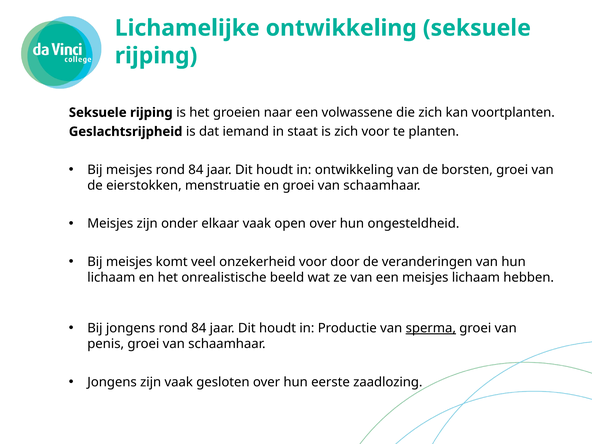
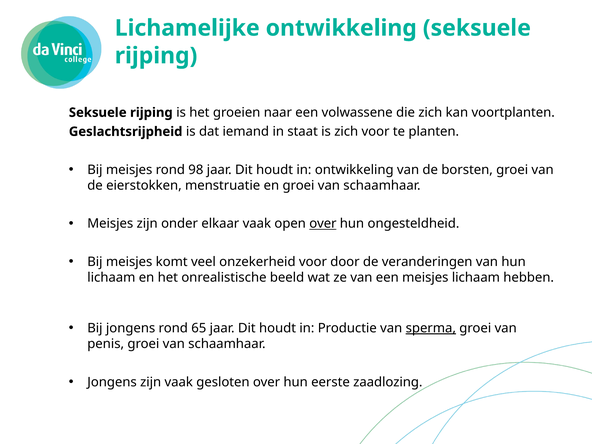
meisjes rond 84: 84 -> 98 (196, 170)
over underline: none -> present (323, 224)
jongens rond 84: 84 -> 65 (199, 328)
